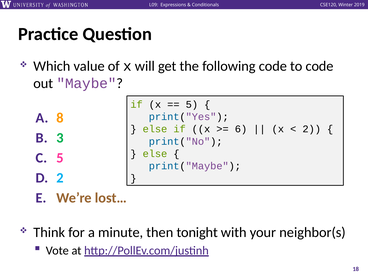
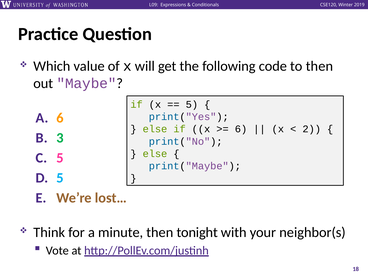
to code: code -> then (319, 66)
A 8: 8 -> 6 (60, 118)
2: 2 -> 5 (60, 178)
